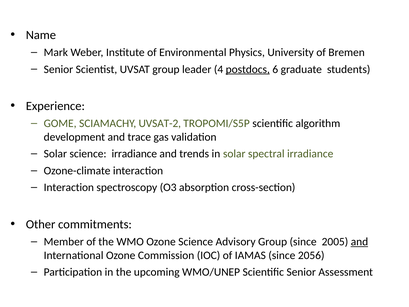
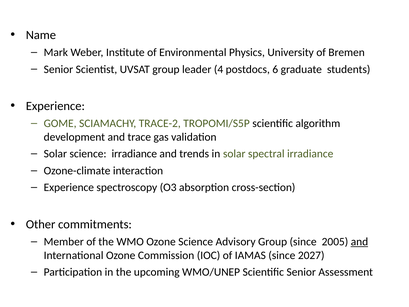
postdocs underline: present -> none (248, 69)
UVSAT-2: UVSAT-2 -> TRACE-2 (160, 123)
Interaction: Interaction -> Experience (69, 187)
2056: 2056 -> 2027 (311, 255)
